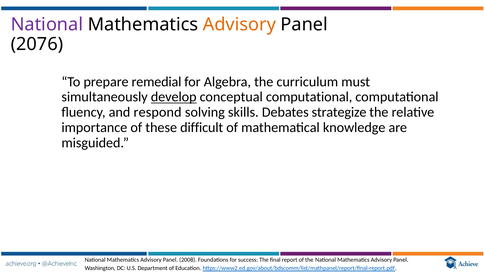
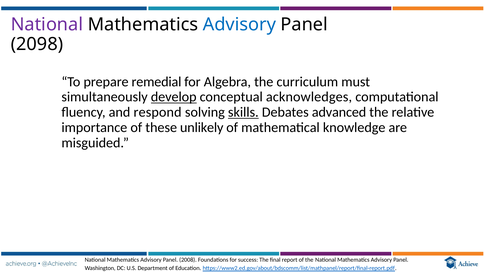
Advisory colour: orange -> blue (239, 25)
2076: 2076 -> 2098 (37, 44)
conceptual computational: computational -> acknowledges (309, 97)
skills underline: none -> present (243, 112)
strategize: strategize -> advanced (339, 112)
difficult: difficult -> unlikely (202, 128)
